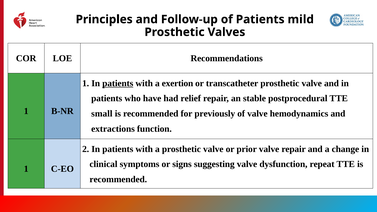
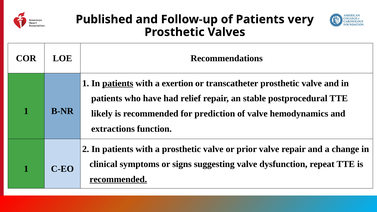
Principles: Principles -> Published (104, 19)
mild: mild -> very (301, 19)
small: small -> likely (102, 114)
previously: previously -> prediction (215, 114)
recommended underline: none -> present (118, 179)
